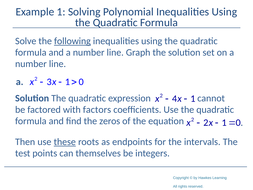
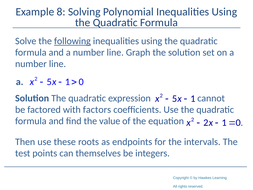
Example 1: 1 -> 8 (61, 12)
3: 3 -> 5 (49, 82)
4: 4 -> 5 (175, 99)
zeros: zeros -> value (110, 121)
these underline: present -> none (65, 142)
